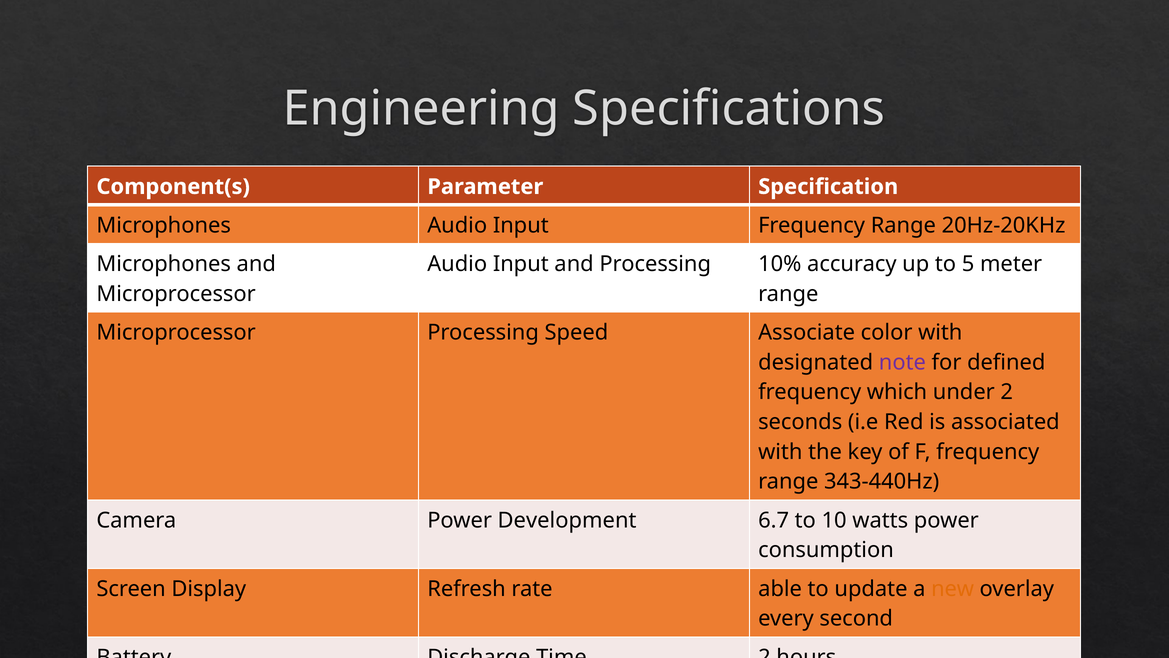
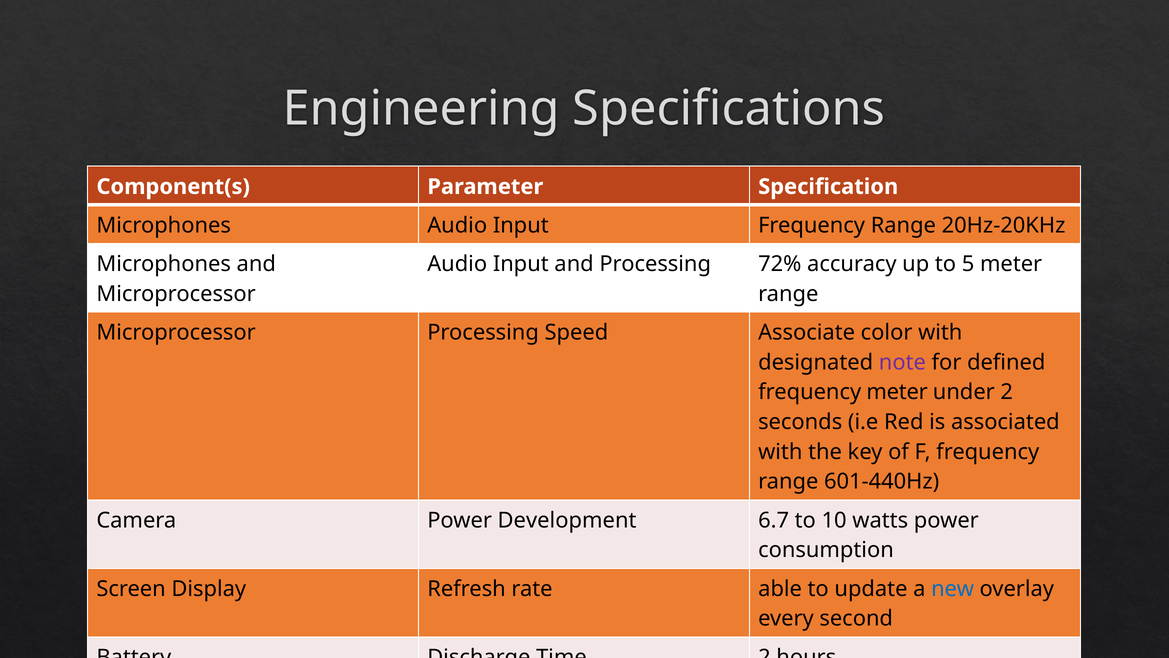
10%: 10% -> 72% (780, 264)
frequency which: which -> meter (897, 392)
343-440Hz: 343-440Hz -> 601-440Hz (882, 481)
new colour: orange -> blue (953, 588)
